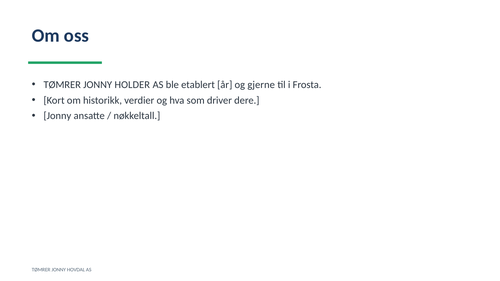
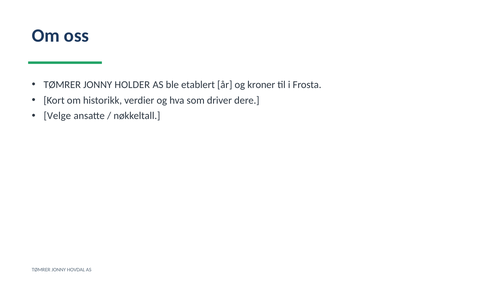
gjerne: gjerne -> kroner (261, 85)
Jonny: Jonny -> Velge (57, 116)
